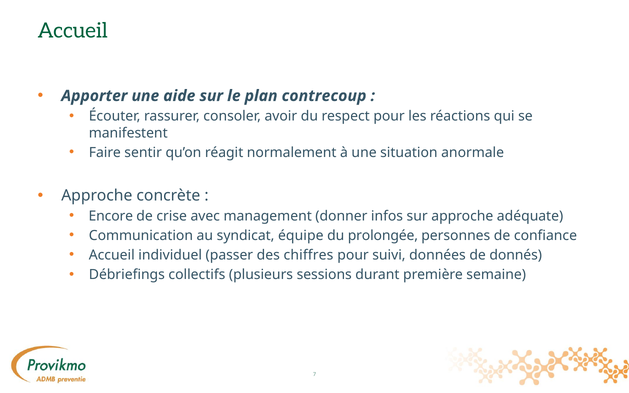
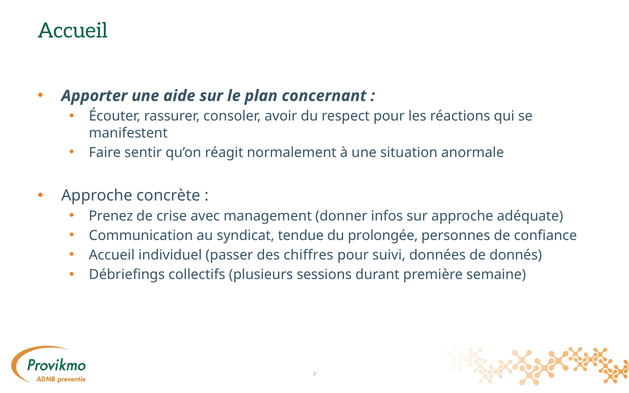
contrecoup: contrecoup -> concernant (324, 96)
Encore: Encore -> Prenez (111, 216)
équipe: équipe -> tendue (301, 236)
